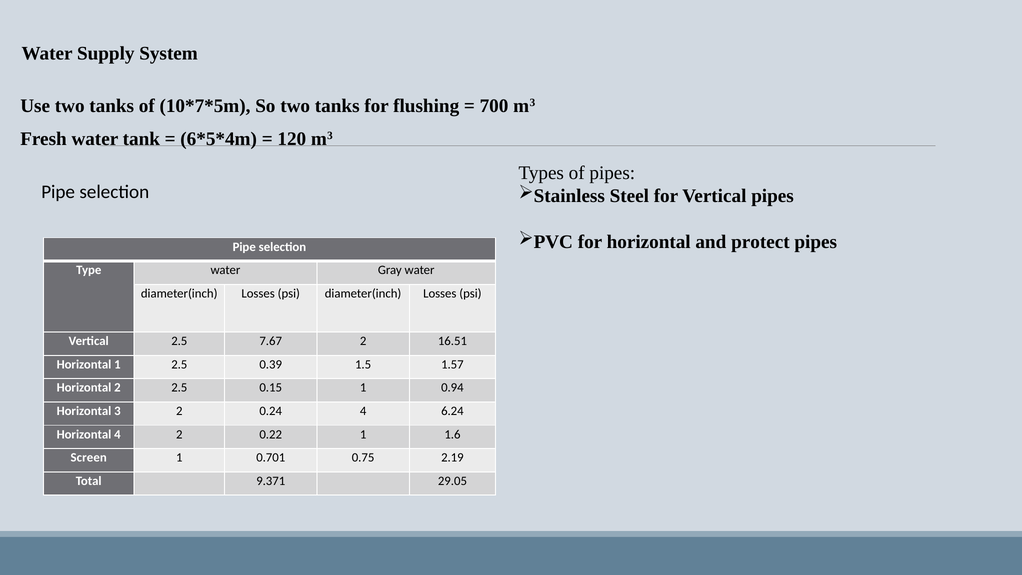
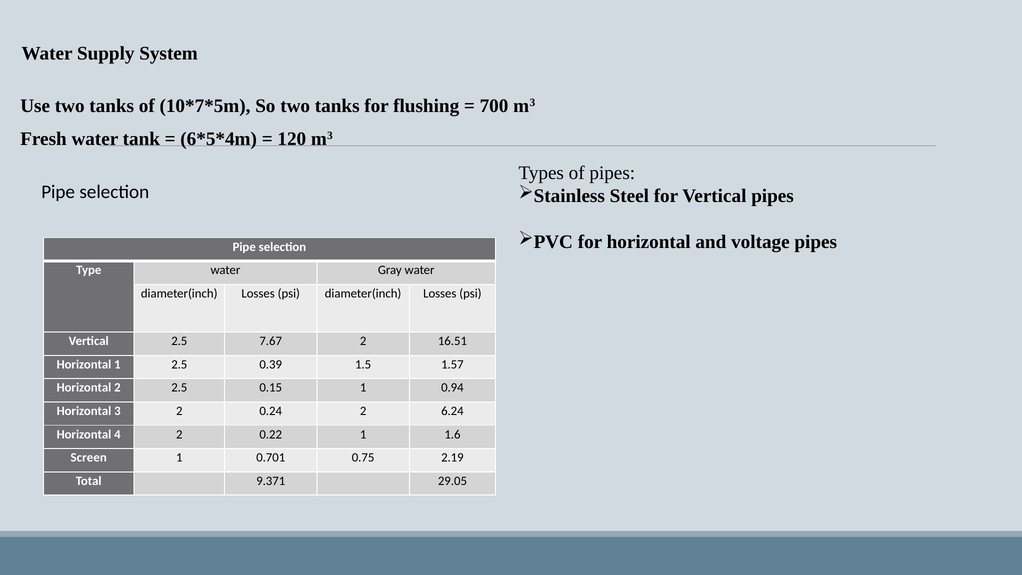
protect: protect -> voltage (760, 242)
0.24 4: 4 -> 2 (363, 411)
